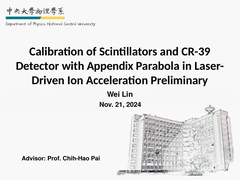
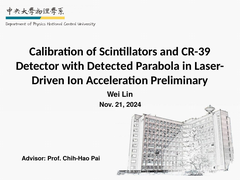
Appendix: Appendix -> Detected (110, 66)
